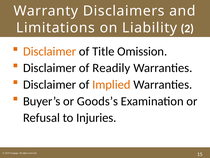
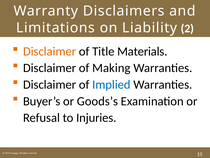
Omission: Omission -> Materials (142, 51)
Readily: Readily -> Making (111, 68)
Implied colour: orange -> blue (111, 84)
